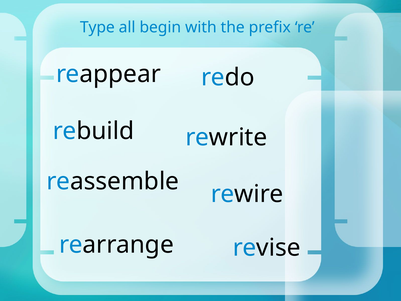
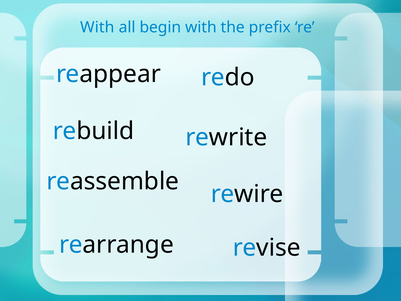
Type: Type -> With (97, 27)
